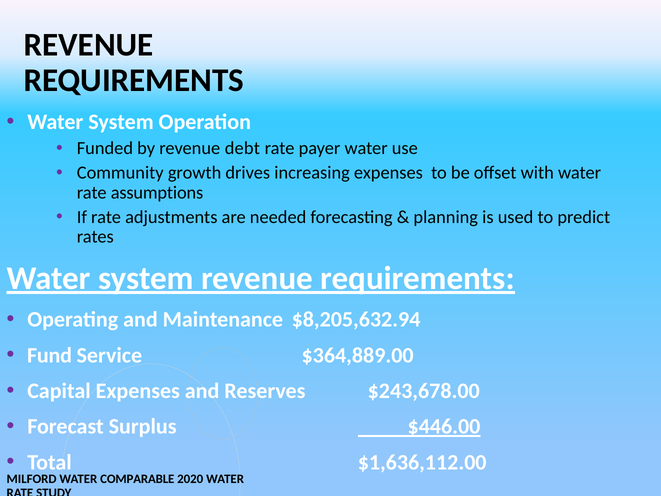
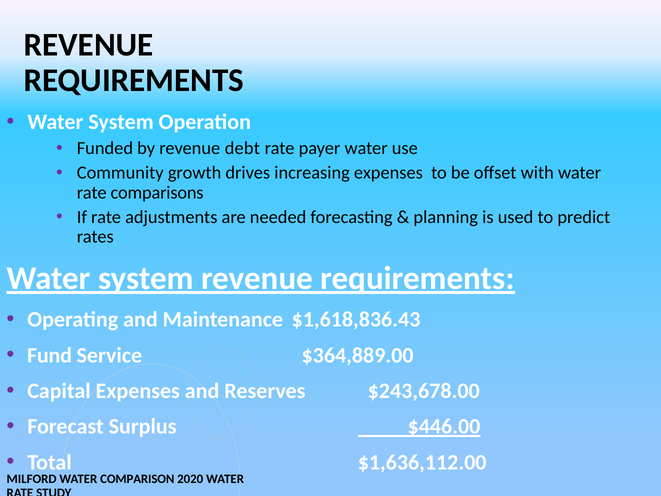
assumptions: assumptions -> comparisons (157, 192)
$8,205,632.94: $8,205,632.94 -> $1,618,836.43 (356, 320)
COMPARABLE: COMPARABLE -> COMPARISON (137, 479)
